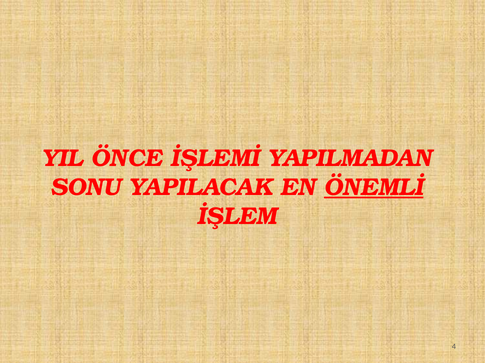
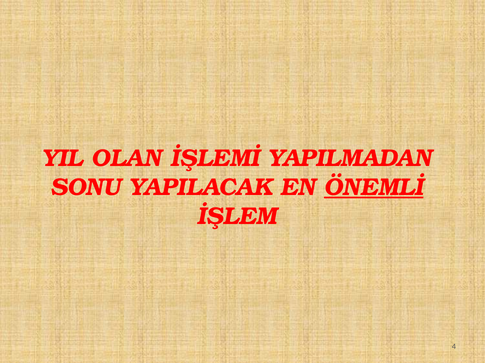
ÖNCE: ÖNCE -> OLAN (126, 158)
